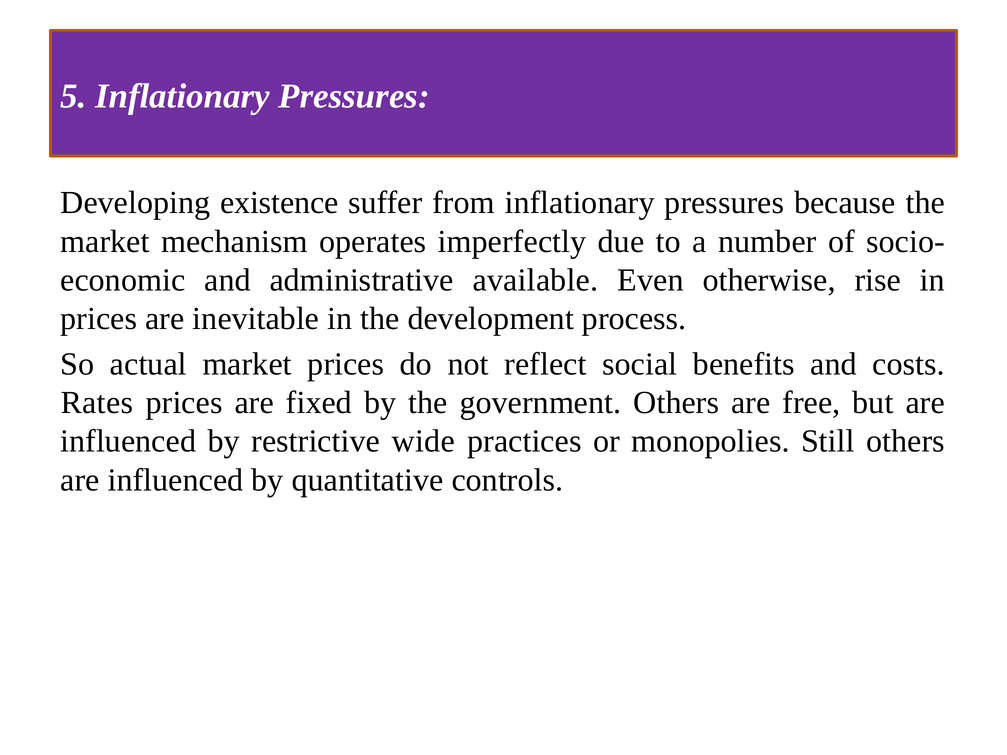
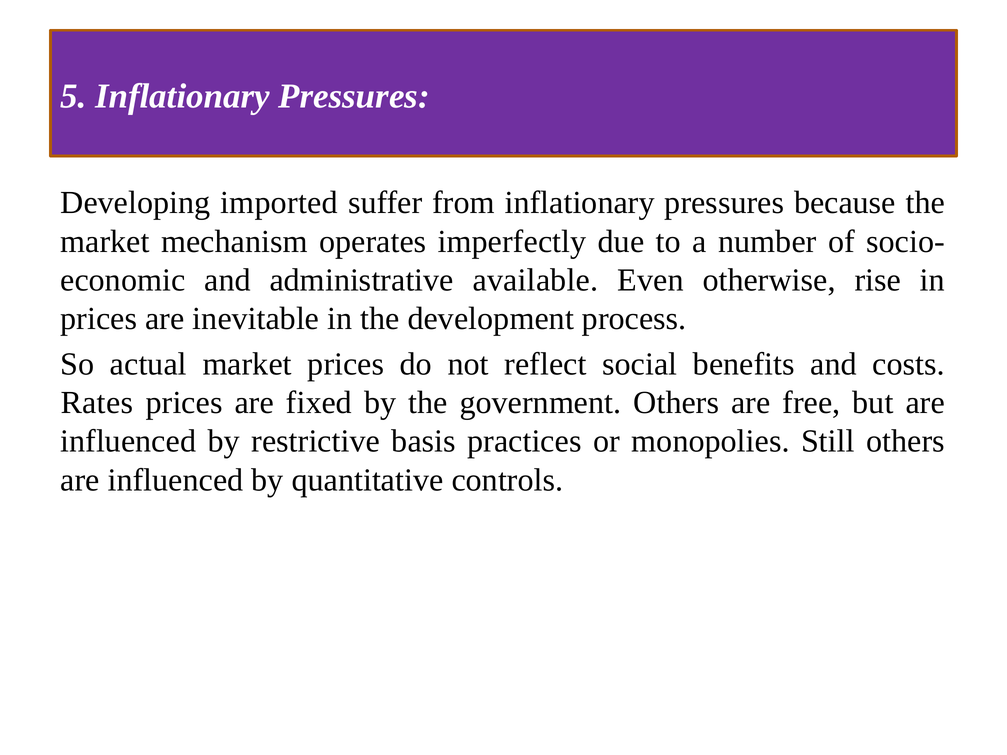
existence: existence -> imported (279, 203)
wide: wide -> basis (424, 441)
